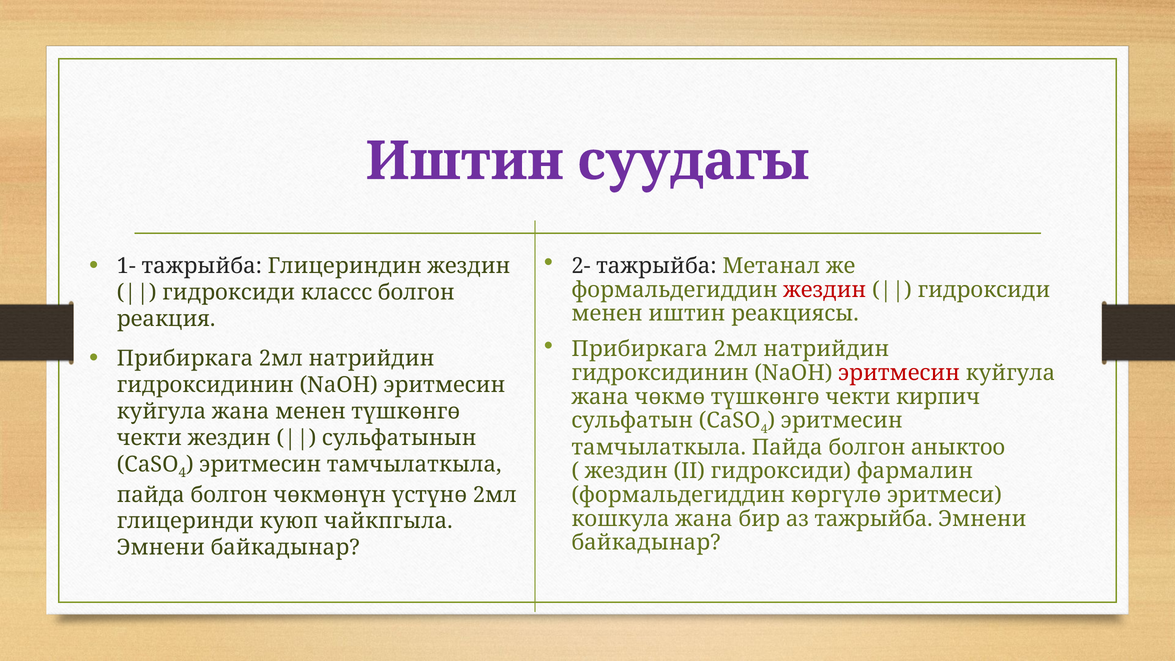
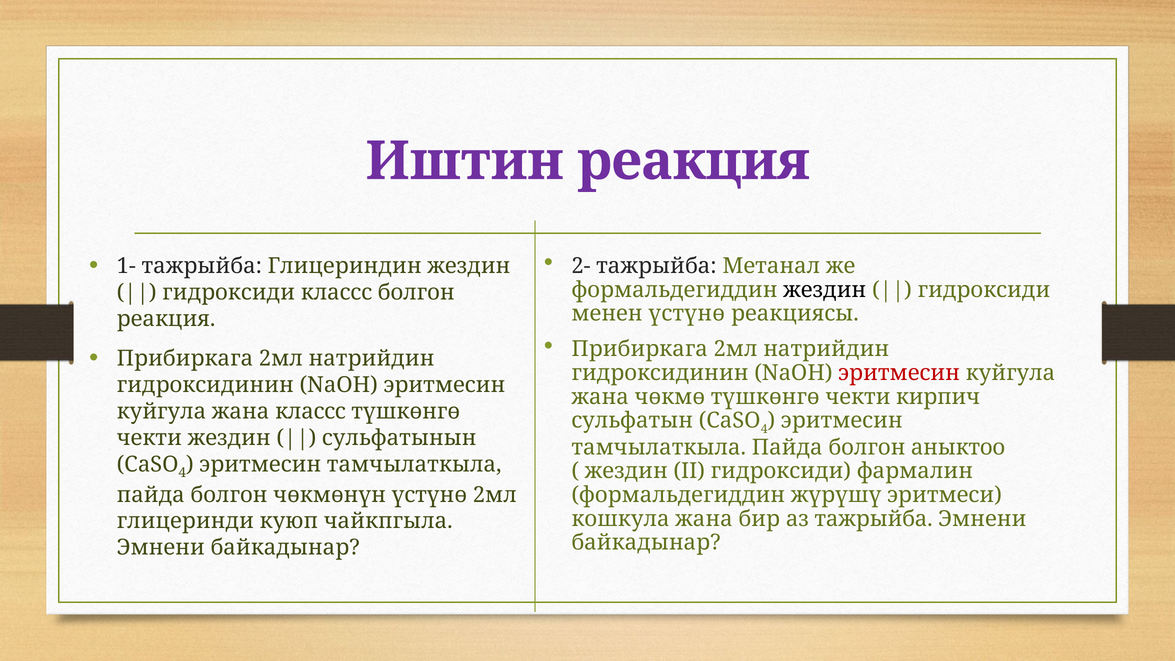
Иштин суудагы: суудагы -> реакция (694, 161)
жездин colour: red -> black (825, 290)
менен иштин: иштин -> үстүнө (687, 314)
жана менен: менен -> классс (310, 411)
көргүлө: көргүлө -> жүрүшү (836, 495)
